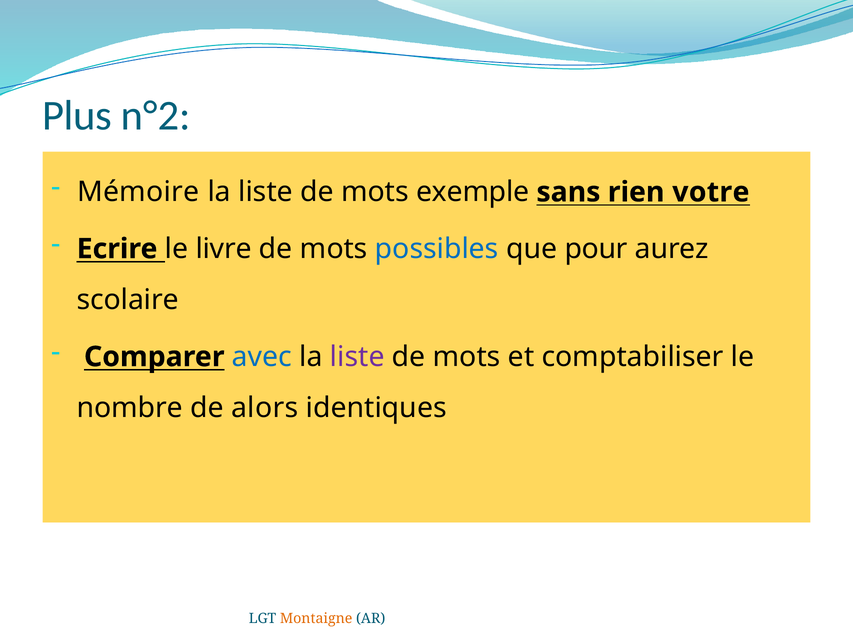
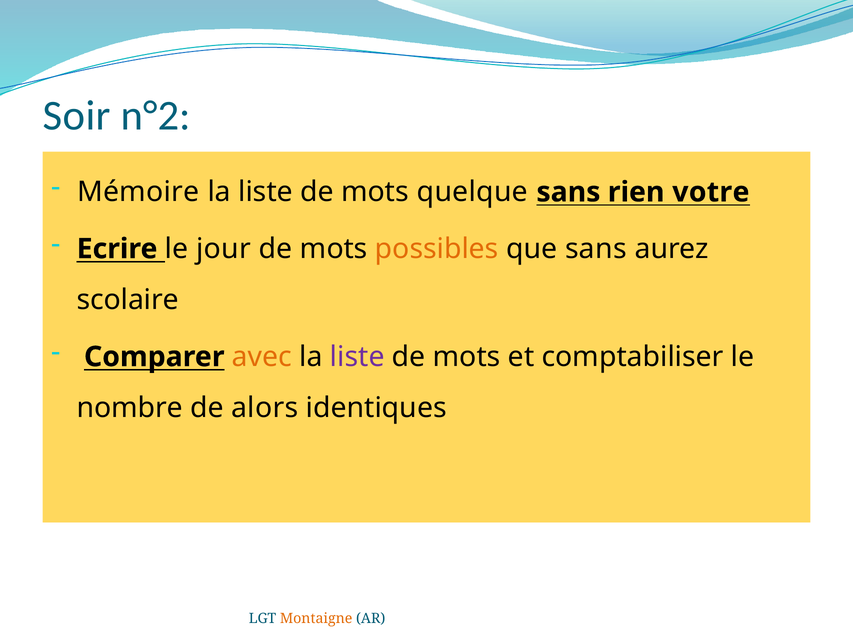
Plus: Plus -> Soir (77, 116)
exemple: exemple -> quelque (472, 192)
livre: livre -> jour (223, 249)
possibles colour: blue -> orange (437, 249)
que pour: pour -> sans (596, 249)
avec colour: blue -> orange (262, 357)
